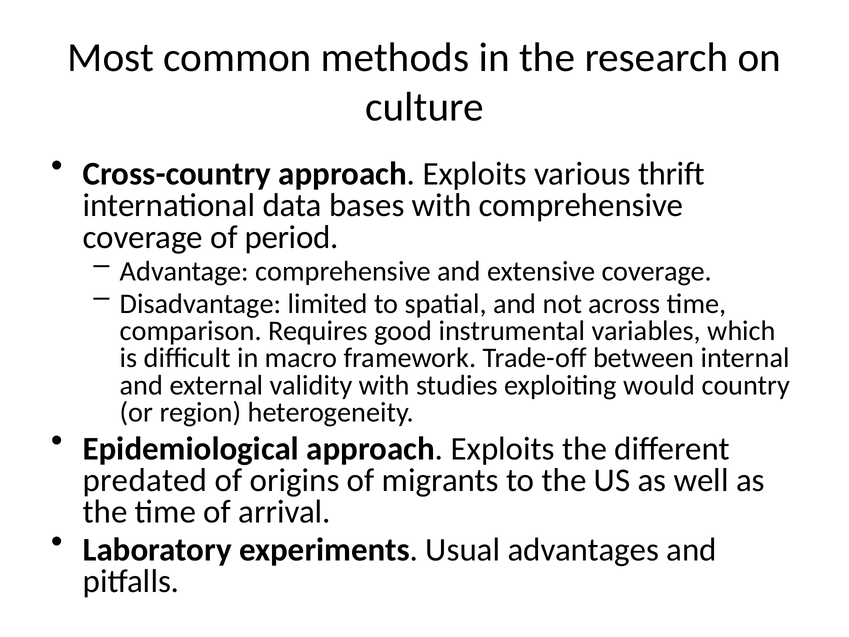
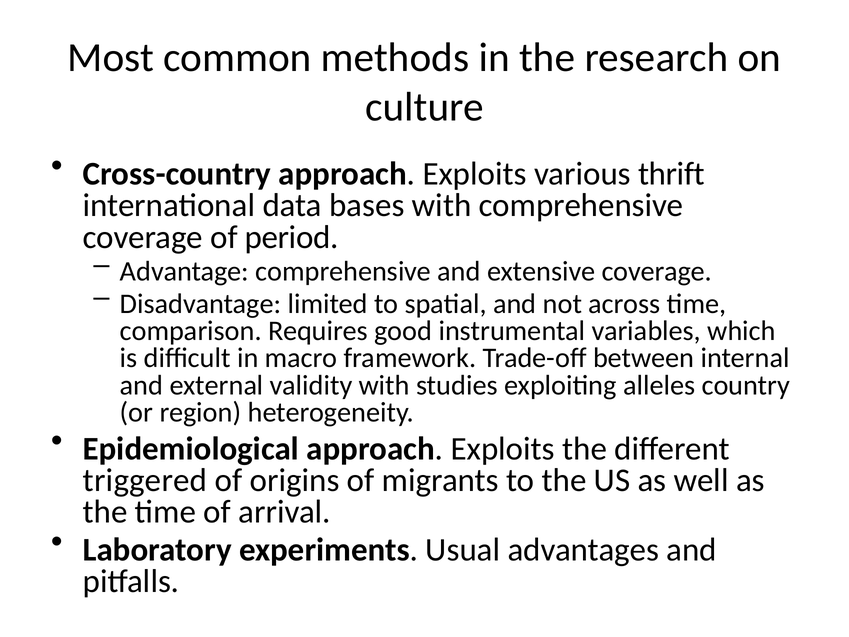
would: would -> alleles (659, 385)
predated: predated -> triggered (145, 480)
